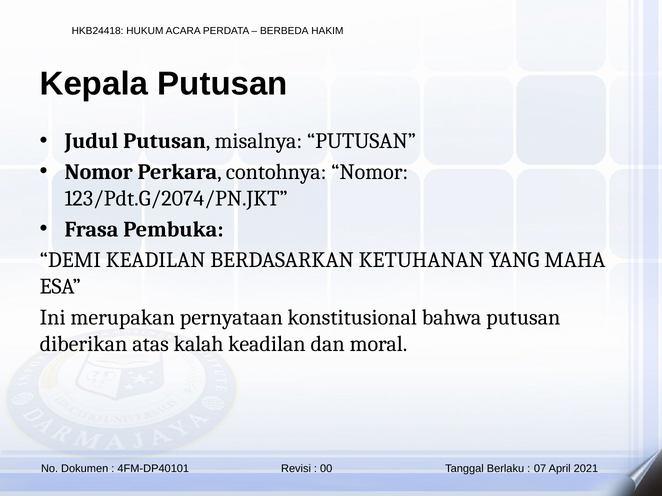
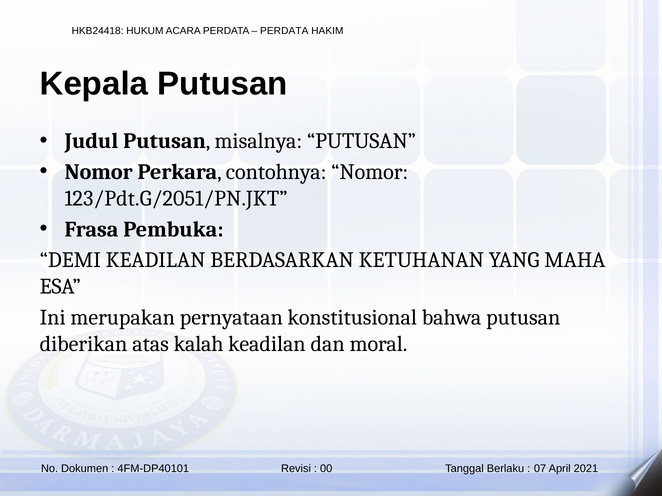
BERBEDA: BERBEDA -> PERDATA (284, 31)
123/Pdt.G/2074/PN.JKT: 123/Pdt.G/2074/PN.JKT -> 123/Pdt.G/2051/PN.JKT (176, 199)
